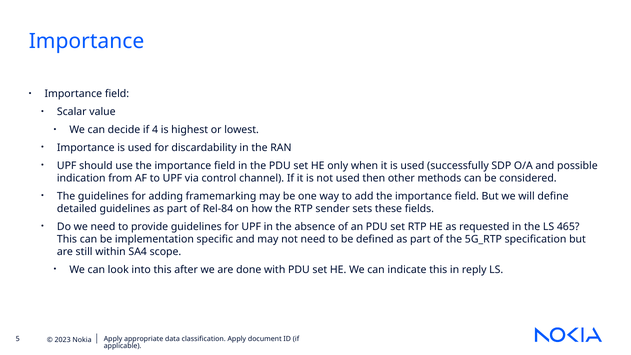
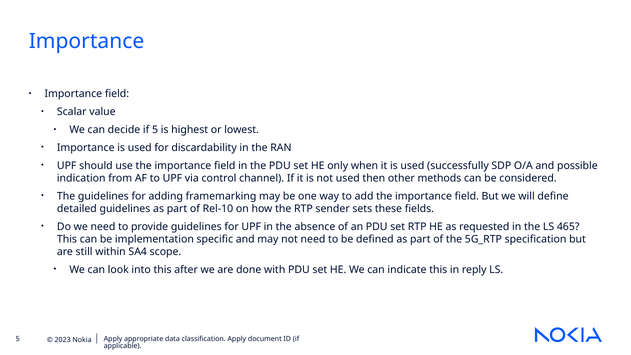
if 4: 4 -> 5 (155, 130)
Rel-84: Rel-84 -> Rel-10 (218, 209)
